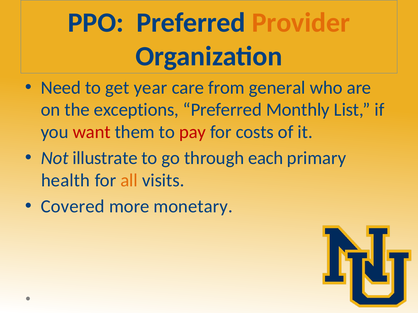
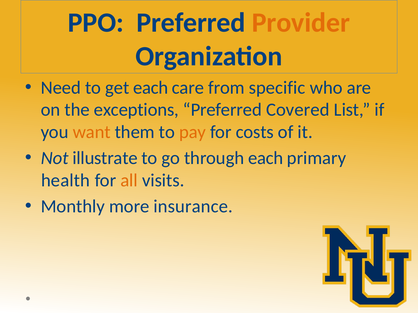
get year: year -> each (151, 88)
general: general -> specific (277, 88)
Monthly: Monthly -> Covered (298, 110)
want colour: red -> orange (92, 132)
pay colour: red -> orange (192, 132)
Covered: Covered -> Monthly (73, 207)
monetary: monetary -> insurance (193, 207)
